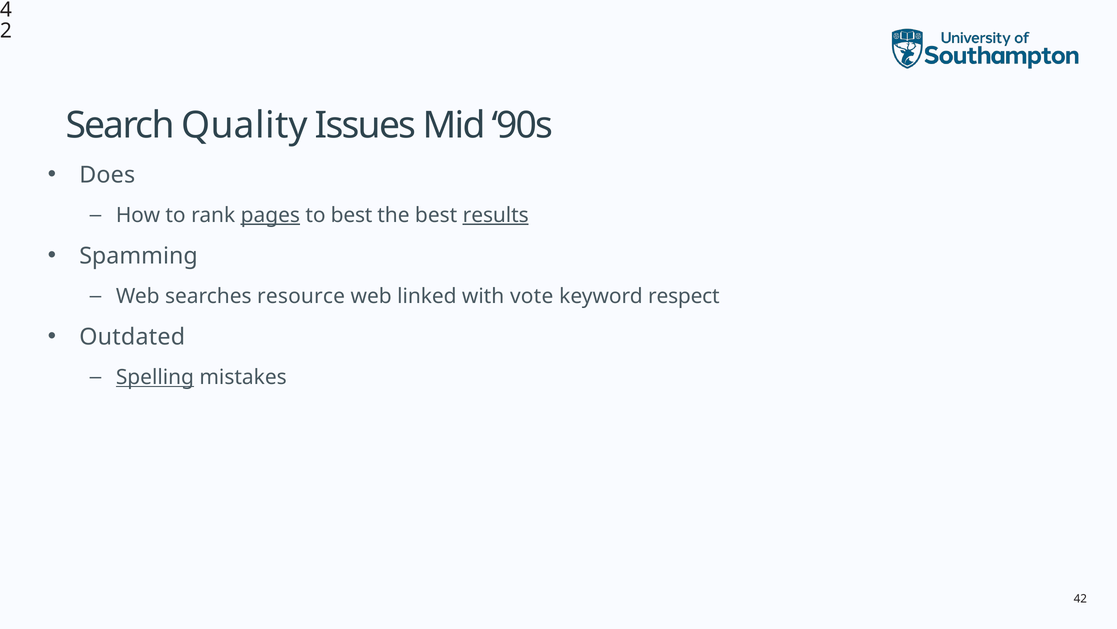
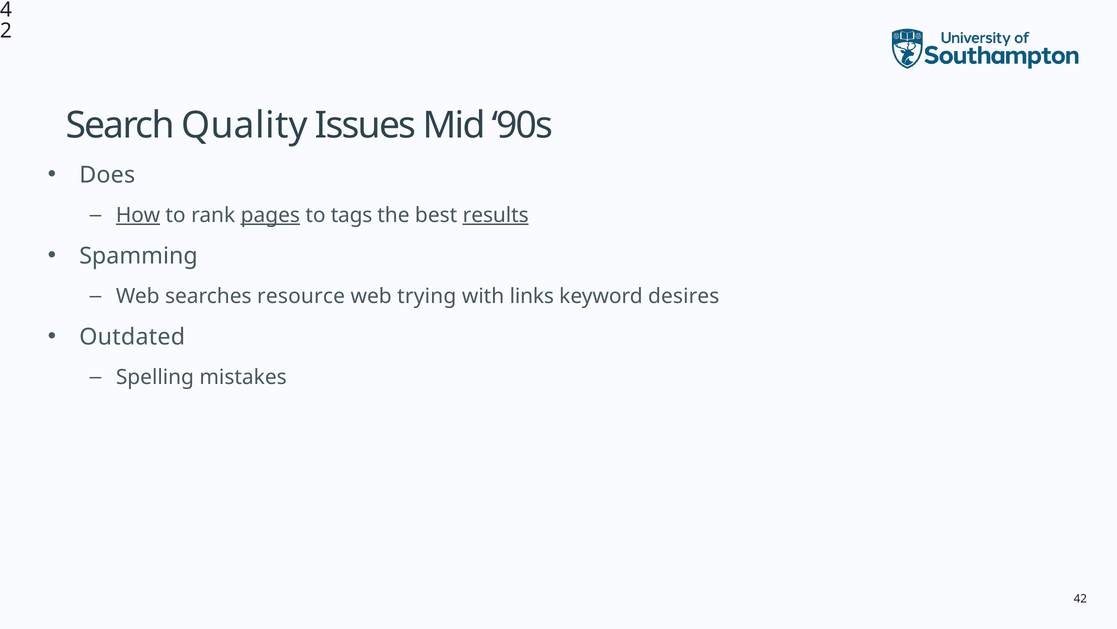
How underline: none -> present (138, 215)
to best: best -> tags (352, 215)
linked: linked -> trying (427, 296)
vote: vote -> links (532, 296)
respect: respect -> desires (684, 296)
Spelling underline: present -> none (155, 377)
